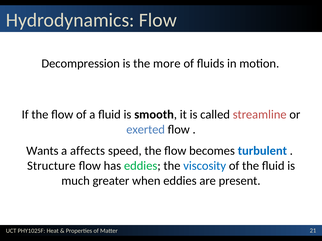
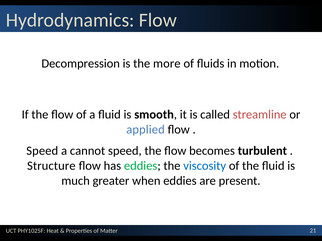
exerted: exerted -> applied (145, 130)
Wants: Wants -> Speed (42, 151)
affects: affects -> cannot (88, 151)
turbulent colour: blue -> black (262, 151)
